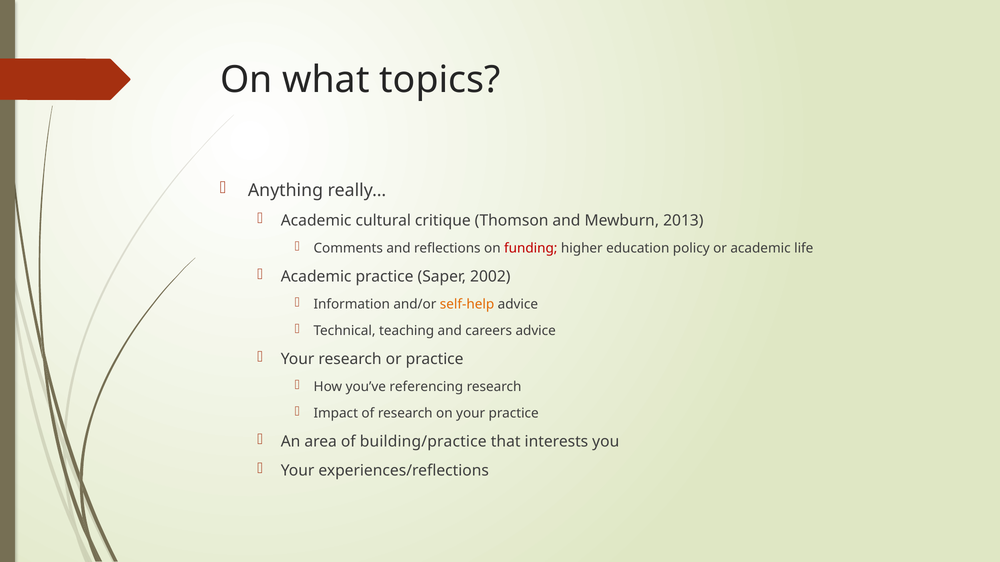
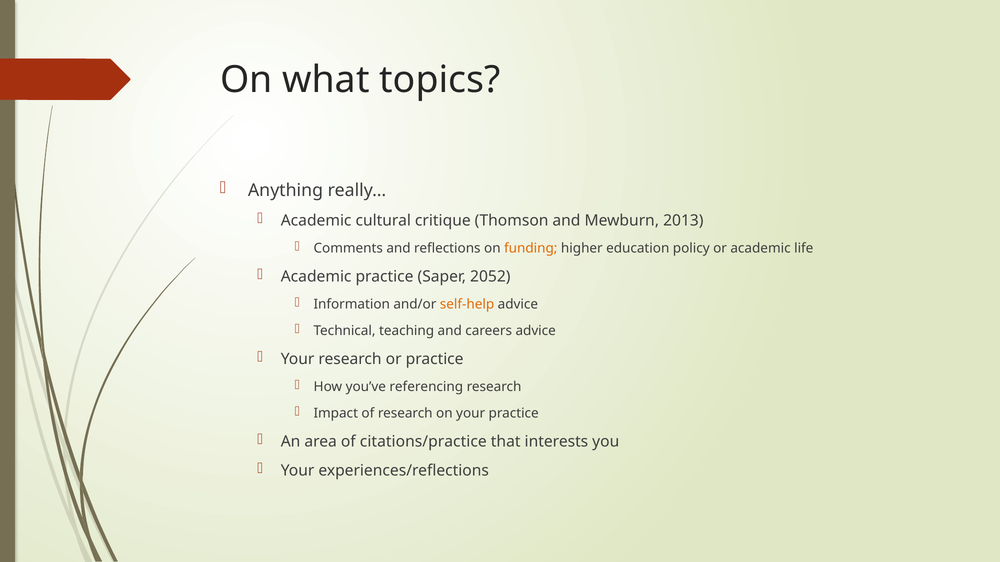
funding colour: red -> orange (531, 249)
2002: 2002 -> 2052 (490, 277)
building/practice: building/practice -> citations/practice (423, 442)
